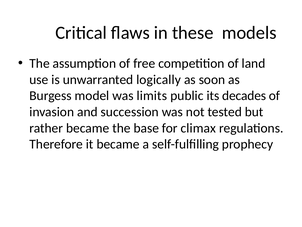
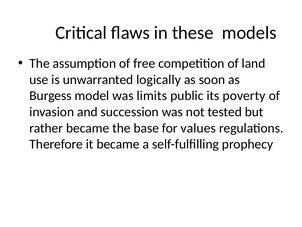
decades: decades -> poverty (244, 96)
climax: climax -> values (198, 128)
